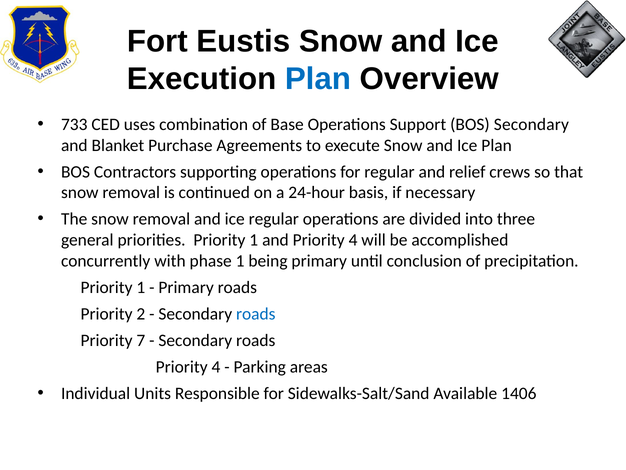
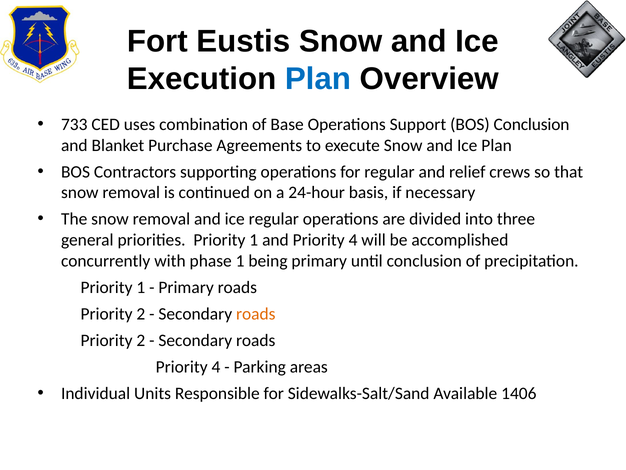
BOS Secondary: Secondary -> Conclusion (532, 124)
roads colour: blue -> orange (256, 314)
7: 7 -> 2 (141, 340)
